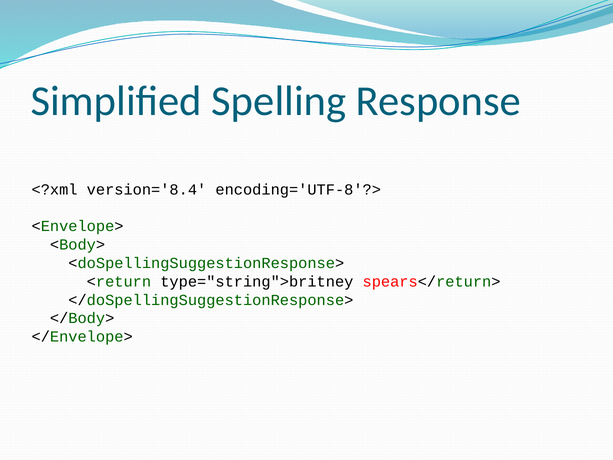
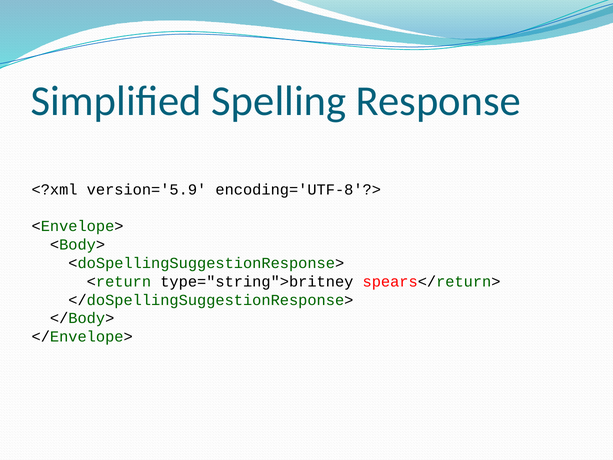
version='8.4: version='8.4 -> version='5.9 (147, 190)
